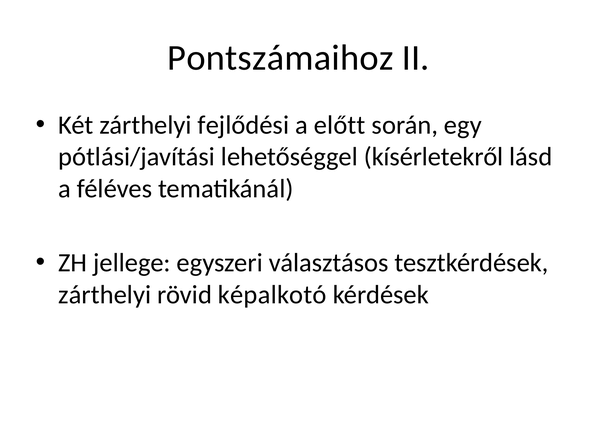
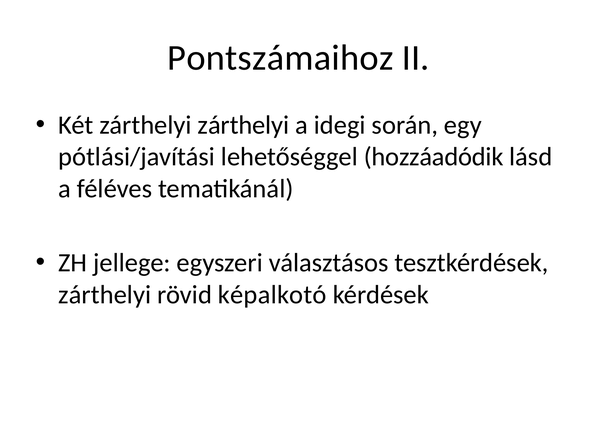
zárthelyi fejlődési: fejlődési -> zárthelyi (243, 125)
előtt: előtt -> idegi (340, 125)
kísérletekről: kísérletekről -> hozzáadódik (434, 157)
